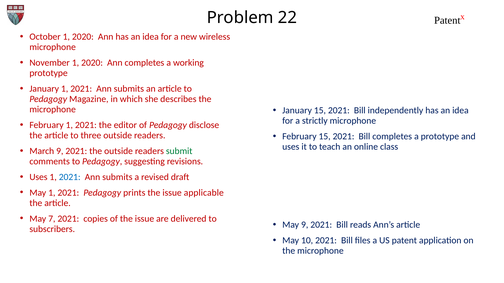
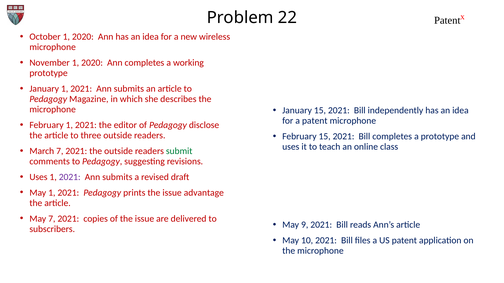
a strictly: strictly -> patent (315, 121)
March 9: 9 -> 7 (60, 151)
2021 colour: blue -> purple (70, 177)
applicable: applicable -> advantage (204, 193)
